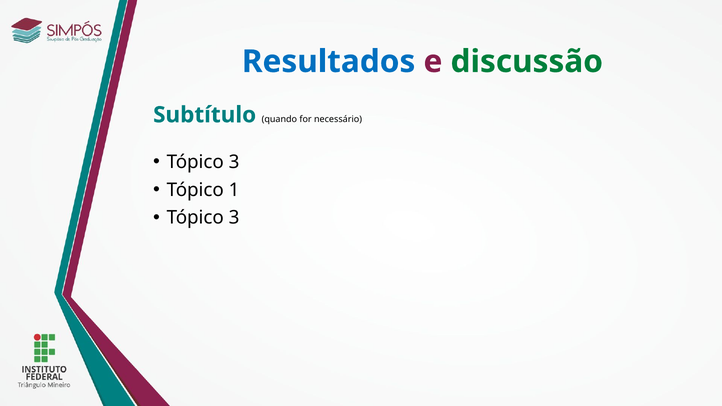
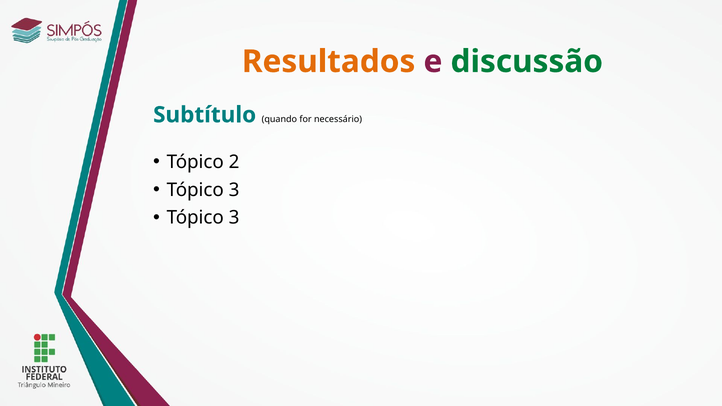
Resultados colour: blue -> orange (329, 62)
3: 3 -> 2 (234, 162)
1: 1 -> 3 (234, 190)
